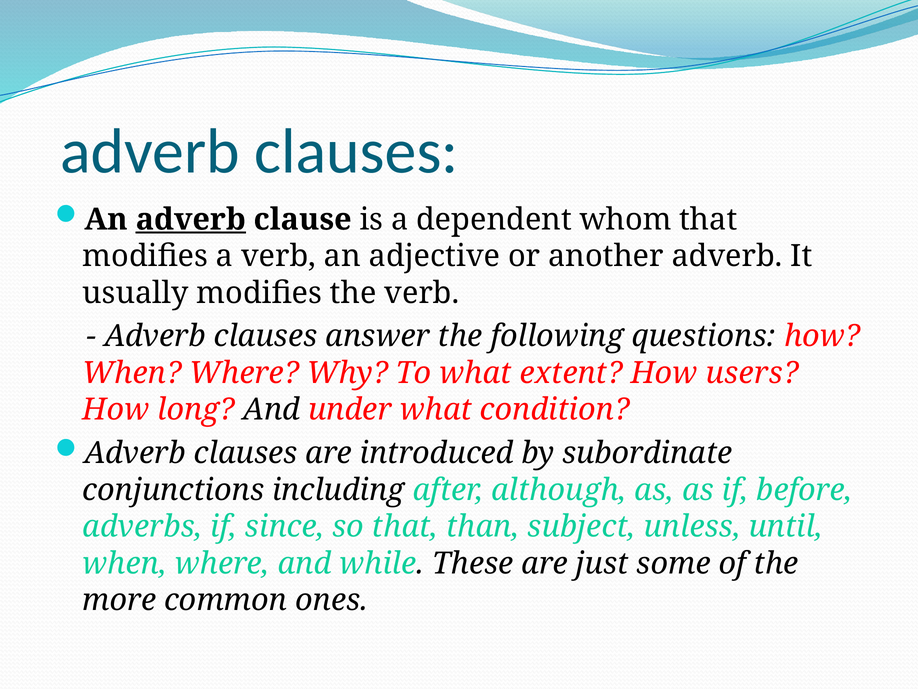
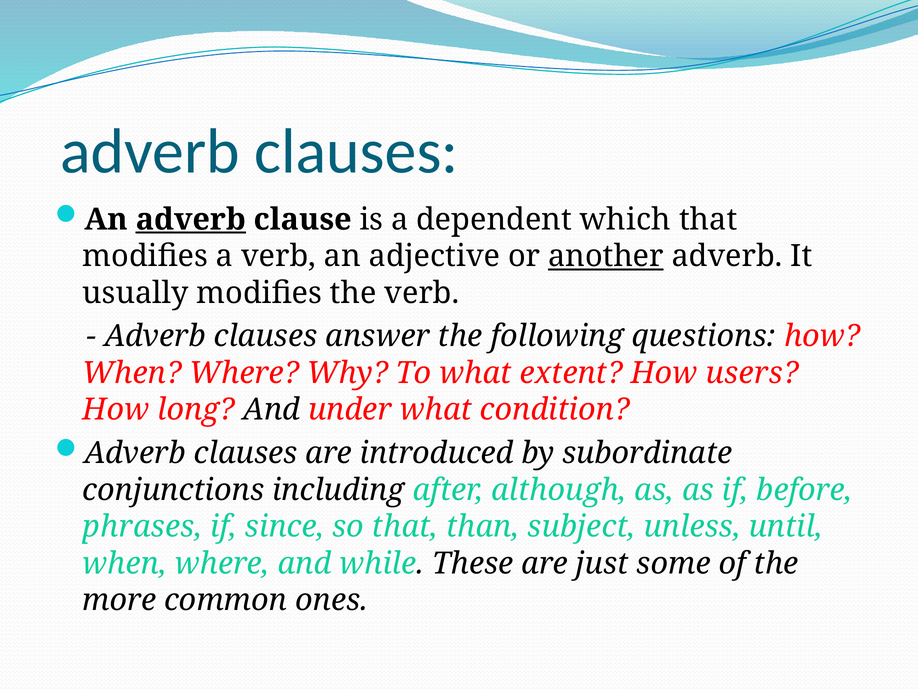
whom: whom -> which (625, 219)
another underline: none -> present (606, 256)
adverbs: adverbs -> phrases (142, 526)
